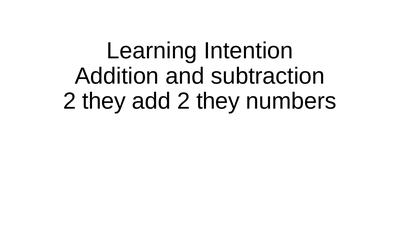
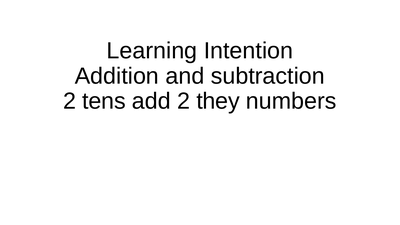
they: they -> tens (104, 101)
